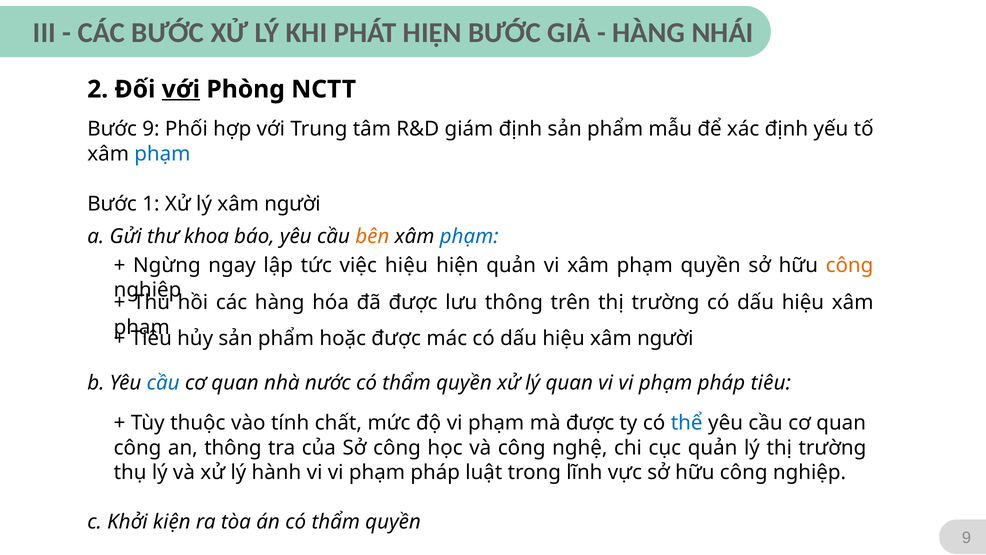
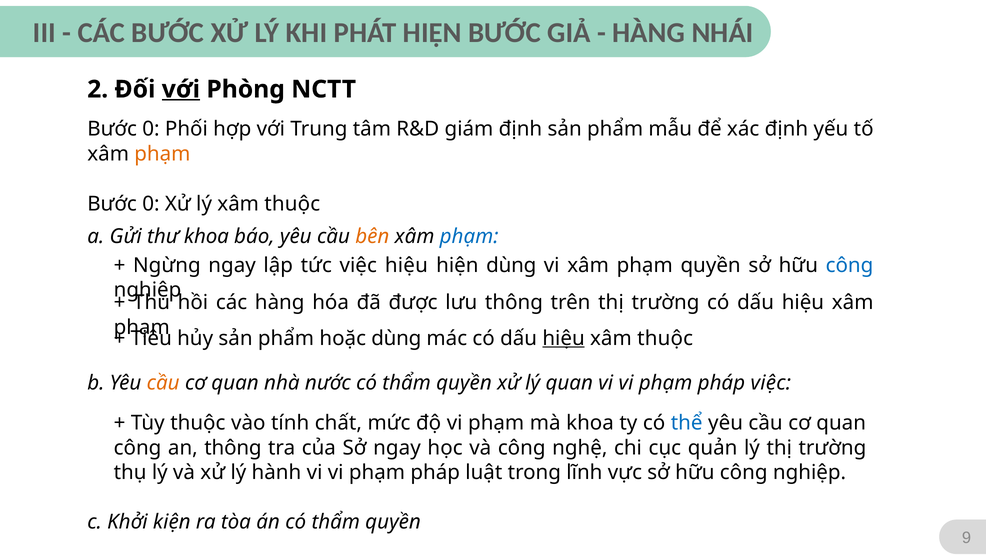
9: 9 -> 0 (151, 129)
phạm colour: blue -> orange (162, 154)
1: 1 -> 0 (151, 204)
lý xâm người: người -> thuộc (292, 204)
hiện quản: quản -> dùng (511, 265)
công colour: orange -> blue (849, 265)
hoặc được: được -> dùng (396, 338)
hiệu underline: none -> present (564, 338)
người: người -> thuộc (665, 338)
cầu colour: blue -> orange (163, 382)
pháp tiêu: tiêu -> việc (771, 382)
mà được: được -> khoa (590, 423)
Sở công: công -> ngay (397, 447)
